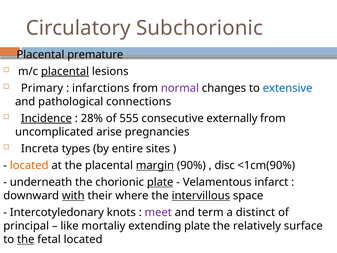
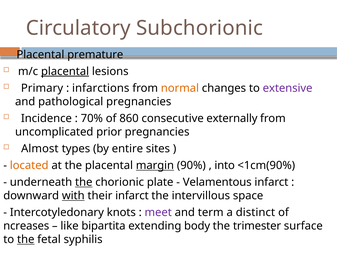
normal colour: purple -> orange (180, 88)
extensive colour: blue -> purple (288, 88)
pathological connections: connections -> pregnancies (139, 101)
Incidence underline: present -> none (46, 118)
28%: 28% -> 70% (92, 118)
555: 555 -> 860 (129, 118)
arise: arise -> prior (109, 132)
Increta: Increta -> Almost (40, 148)
disc: disc -> into (225, 165)
the underline: none -> present (84, 182)
plate underline: present -> none (160, 182)
their where: where -> infarct (132, 195)
intervillous underline: present -> none (201, 195)
principal: principal -> ncreases (26, 226)
mortaliy: mortaliy -> bipartita (104, 226)
extending plate: plate -> body (197, 226)
relatively: relatively -> trimester (257, 226)
fetal located: located -> syphilis (83, 239)
